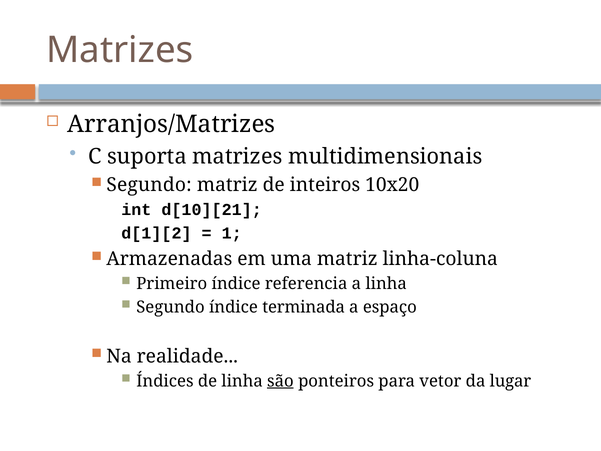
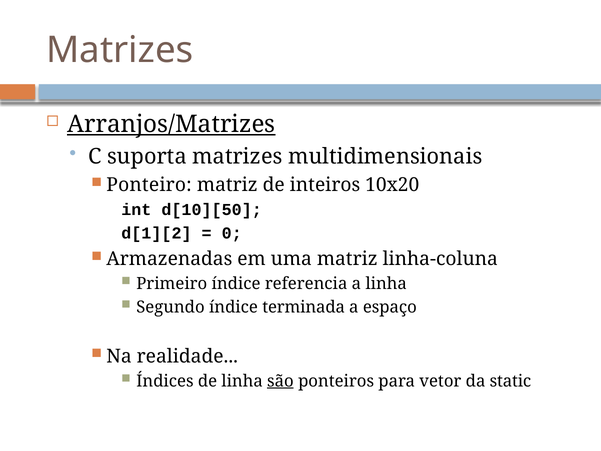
Arranjos/Matrizes underline: none -> present (171, 124)
Segundo: Segundo -> Ponteiro (149, 185)
d[10][21: d[10][21 -> d[10][50 (212, 210)
1: 1 -> 0 (232, 233)
lugar: lugar -> static (510, 381)
